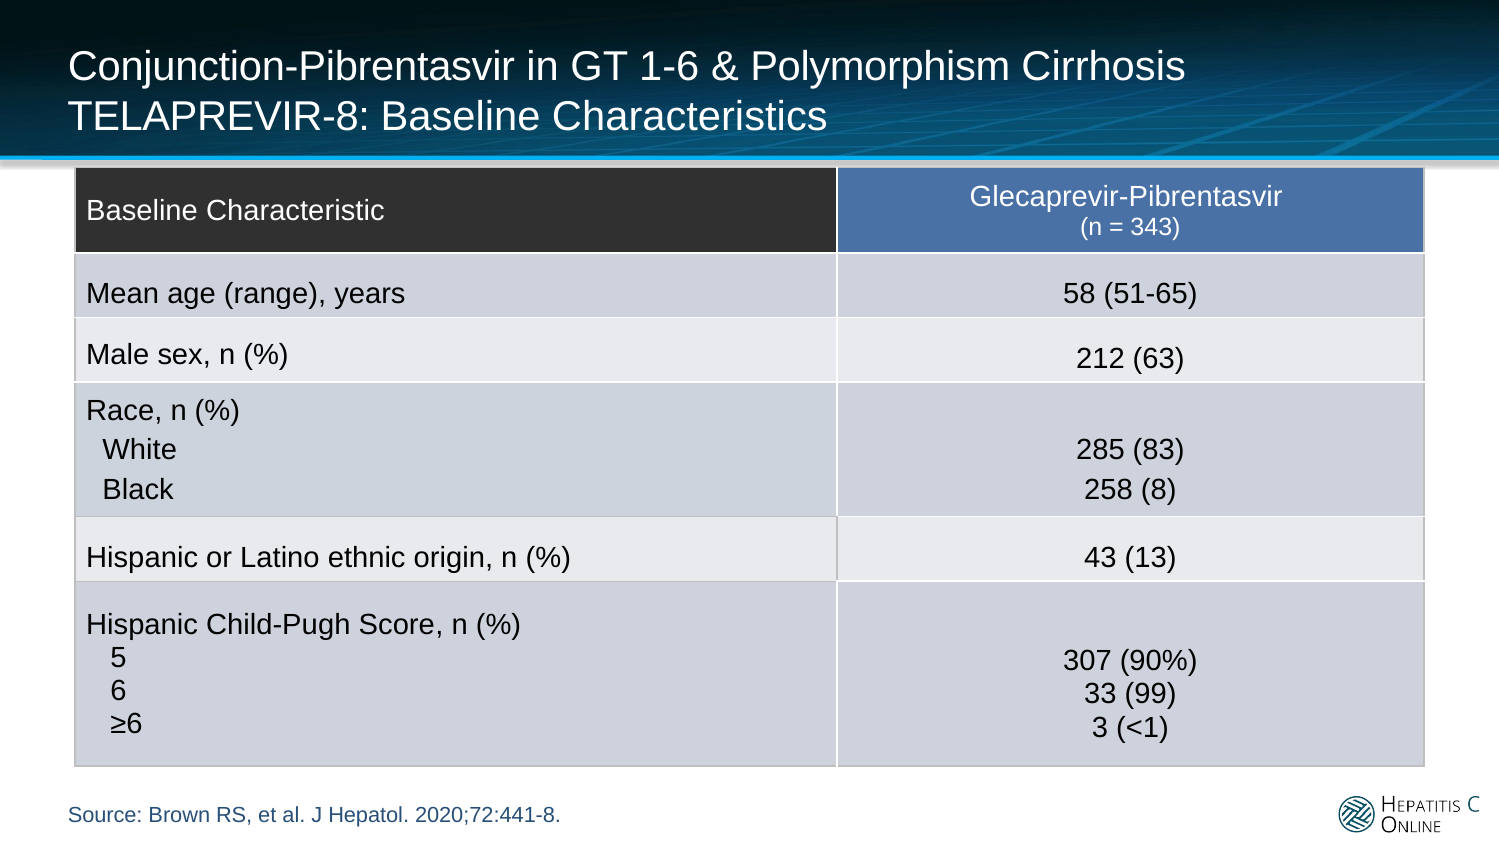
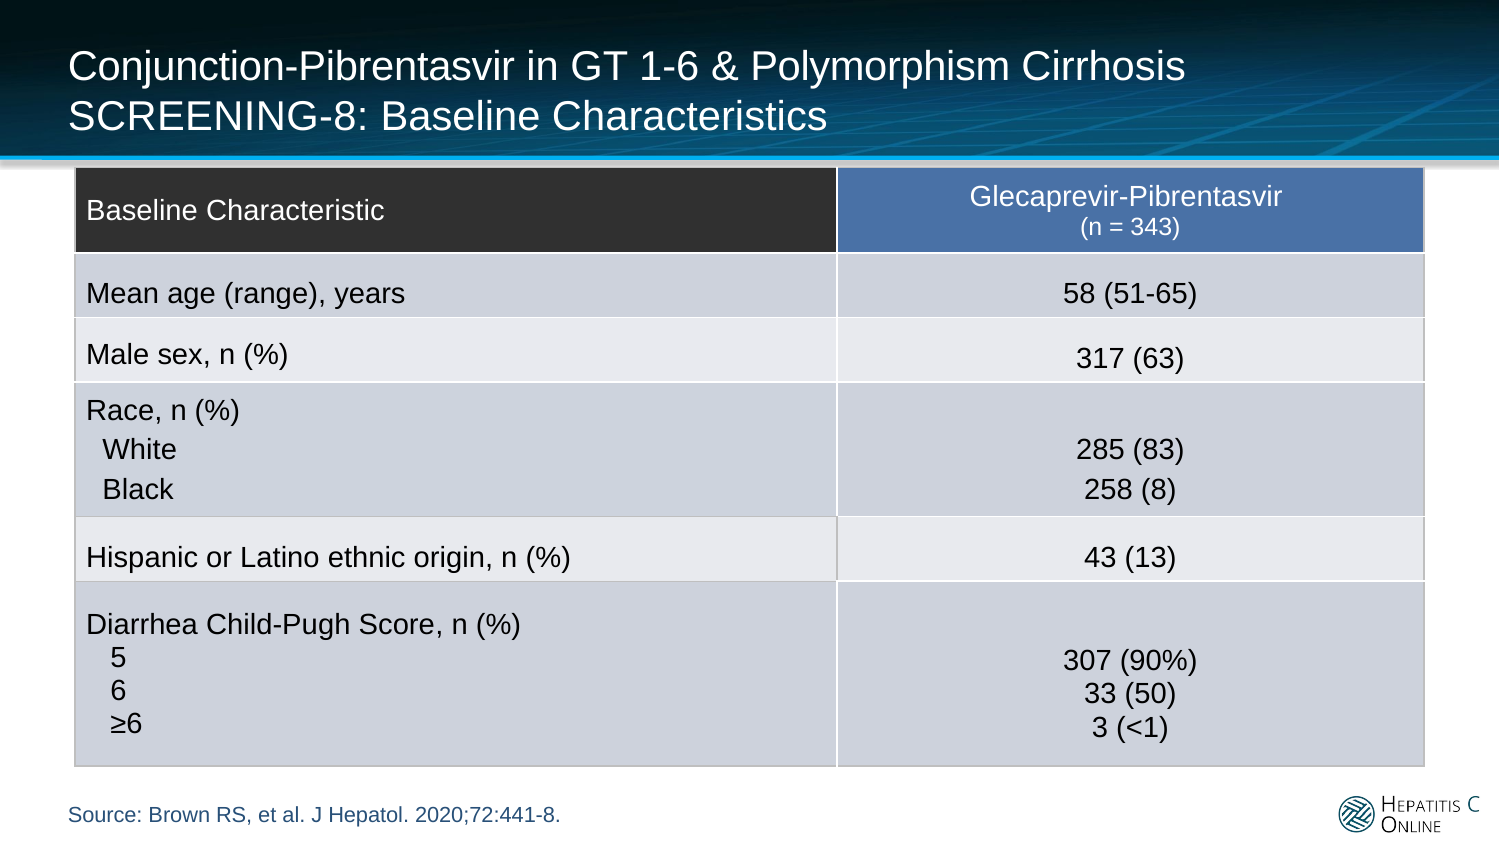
TELAPREVIR-8: TELAPREVIR-8 -> SCREENING-8 (218, 117)
212: 212 -> 317 (1100, 359)
Hispanic: Hispanic -> Diarrhea (142, 625)
99: 99 -> 50 (1151, 694)
